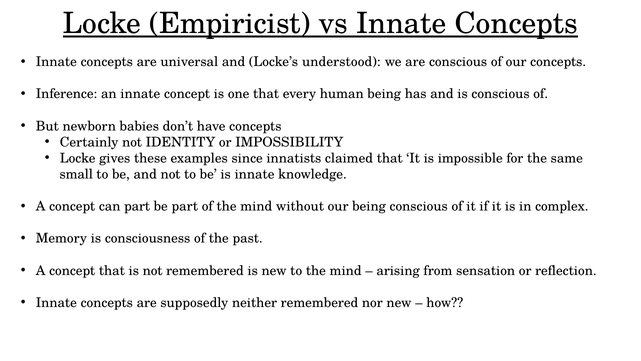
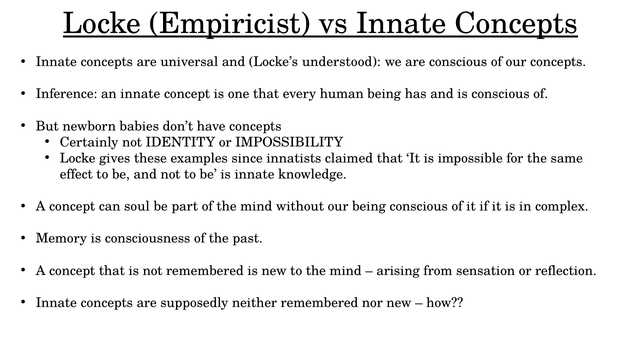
small: small -> effect (76, 174)
can part: part -> soul (137, 206)
